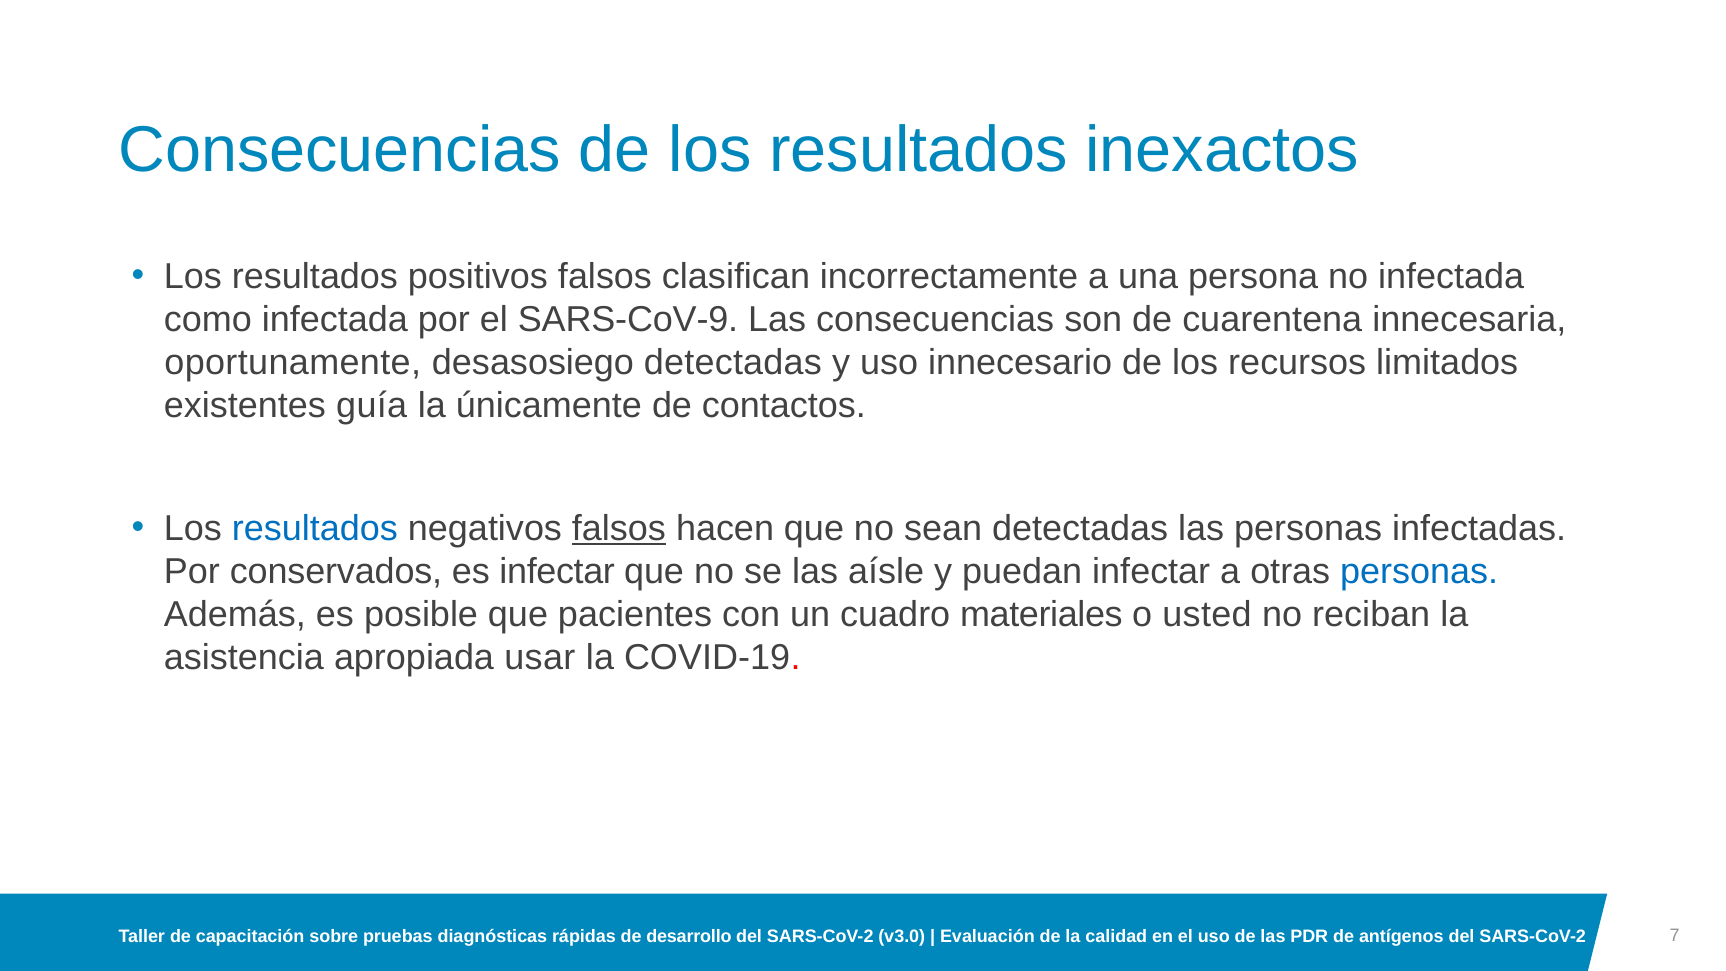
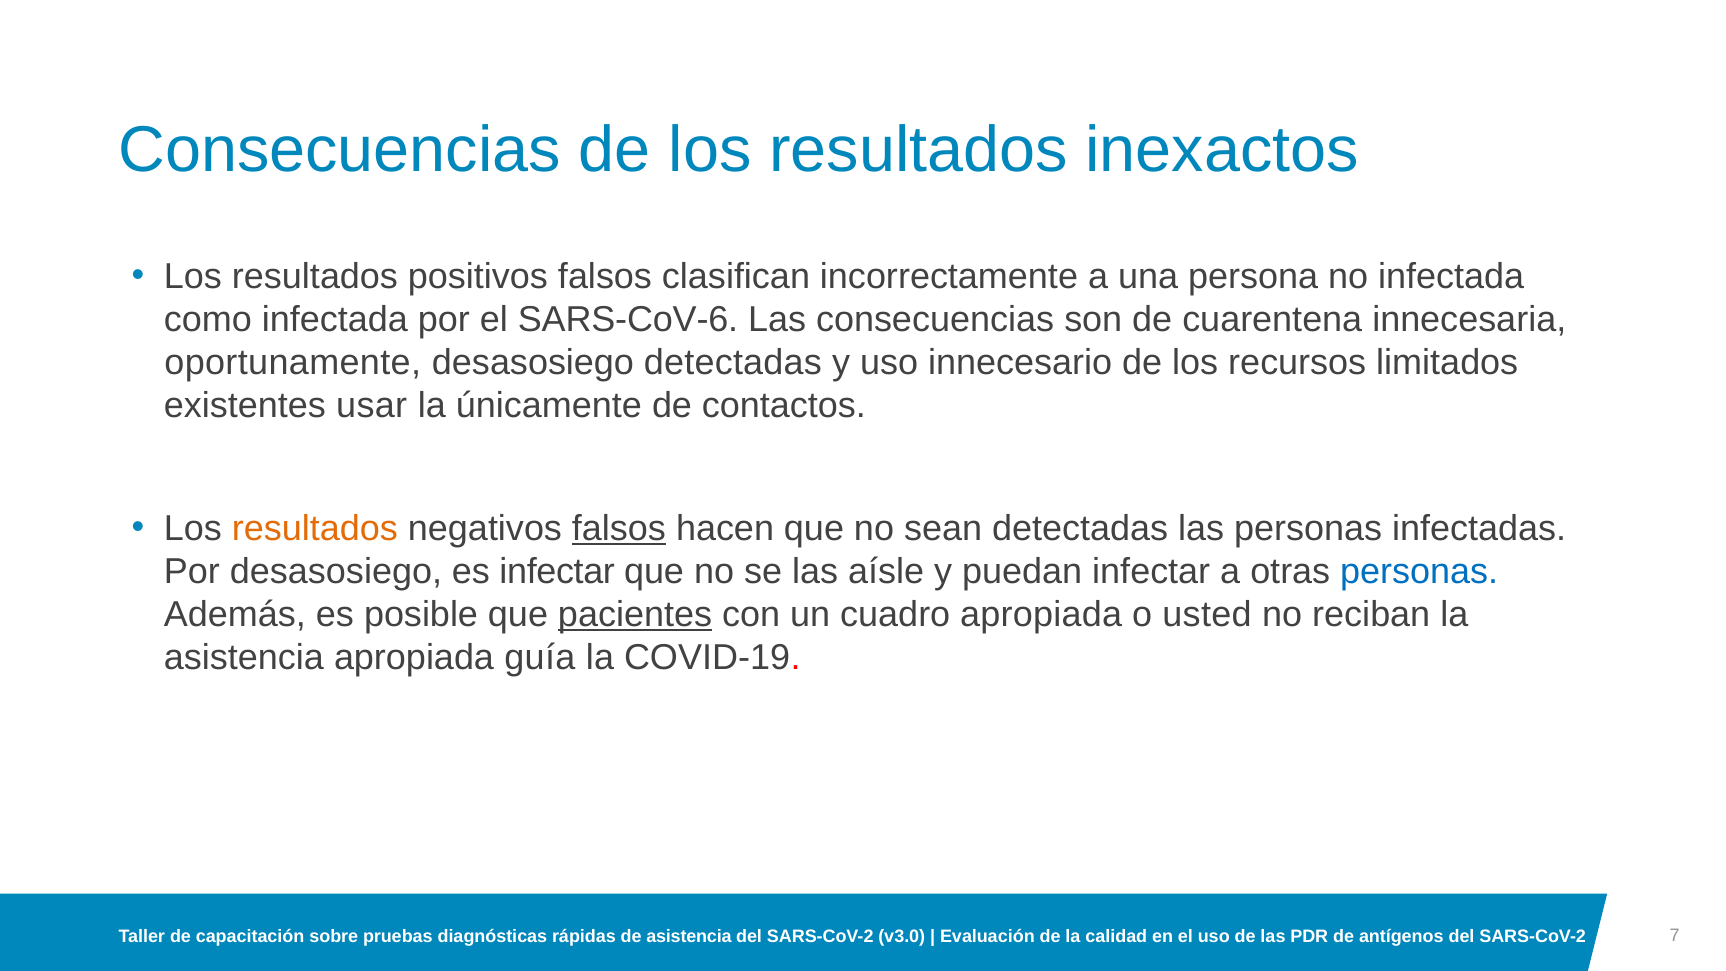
SARS-CoV-9: SARS-CoV-9 -> SARS-CoV-6 (628, 320)
guía: guía -> usar (372, 406)
resultados colour: blue -> orange (315, 528)
Por conservados: conservados -> desasosiego (336, 571)
pacientes underline: none -> present (635, 615)
cuadro materiales: materiales -> apropiada (1041, 615)
usar: usar -> guía (540, 658)
de desarrollo: desarrollo -> asistencia (689, 937)
